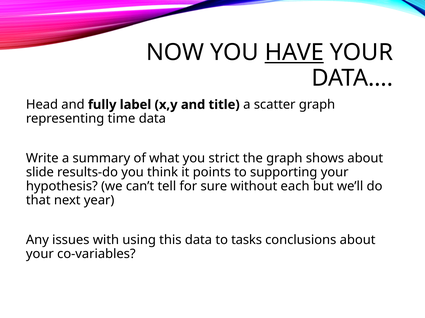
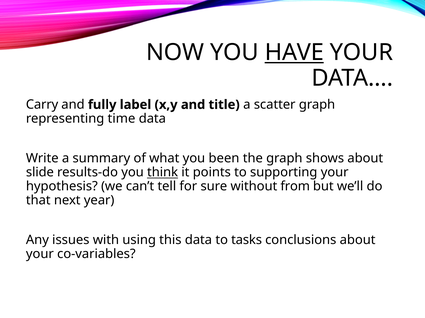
Head: Head -> Carry (42, 105)
strict: strict -> been (224, 159)
think underline: none -> present (163, 173)
each: each -> from (295, 187)
